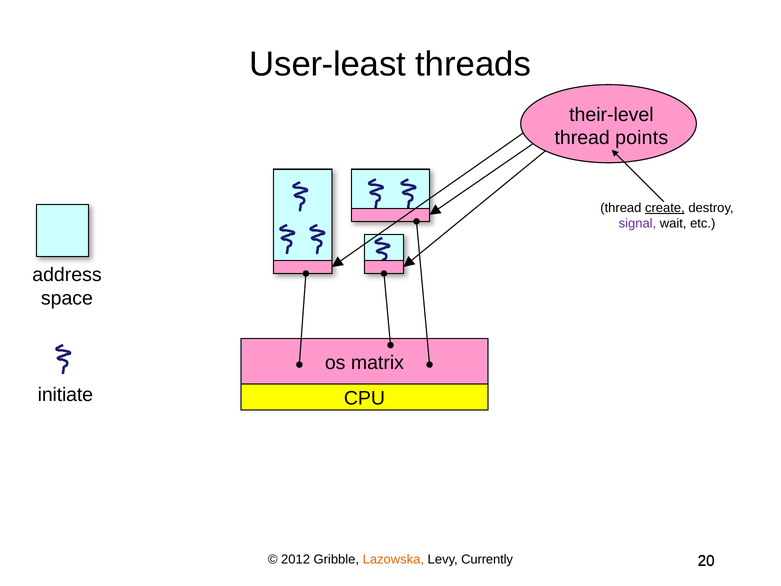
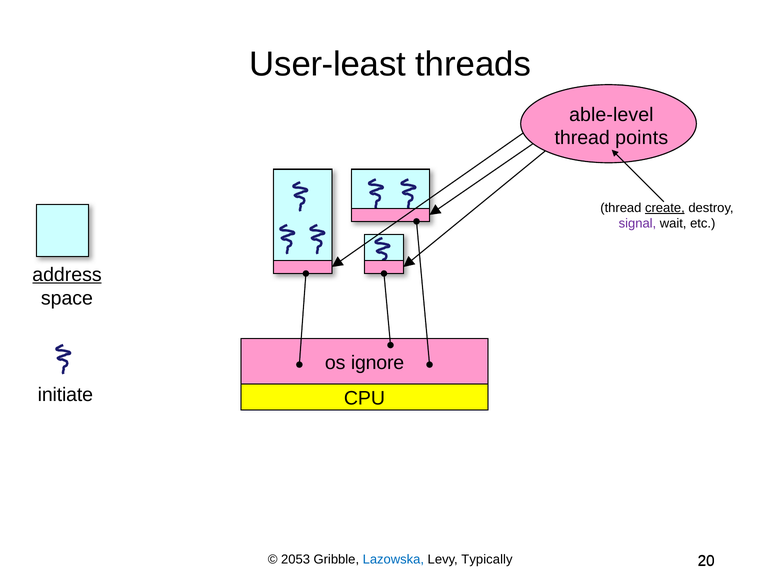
their-level: their-level -> able-level (611, 115)
address underline: none -> present (67, 275)
matrix: matrix -> ignore (378, 363)
2012: 2012 -> 2053 (296, 559)
Lazowska colour: orange -> blue (393, 559)
Currently: Currently -> Typically (487, 559)
